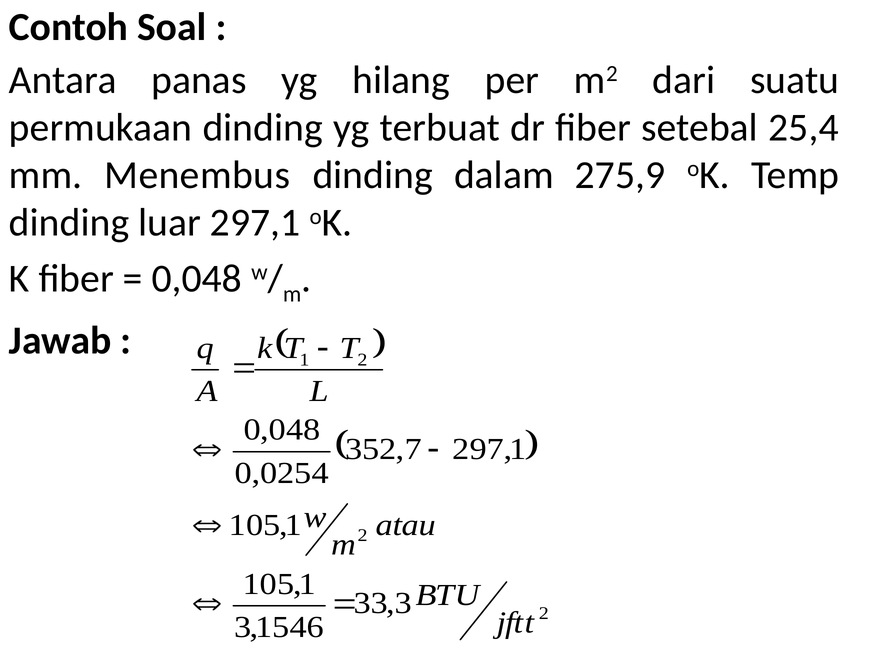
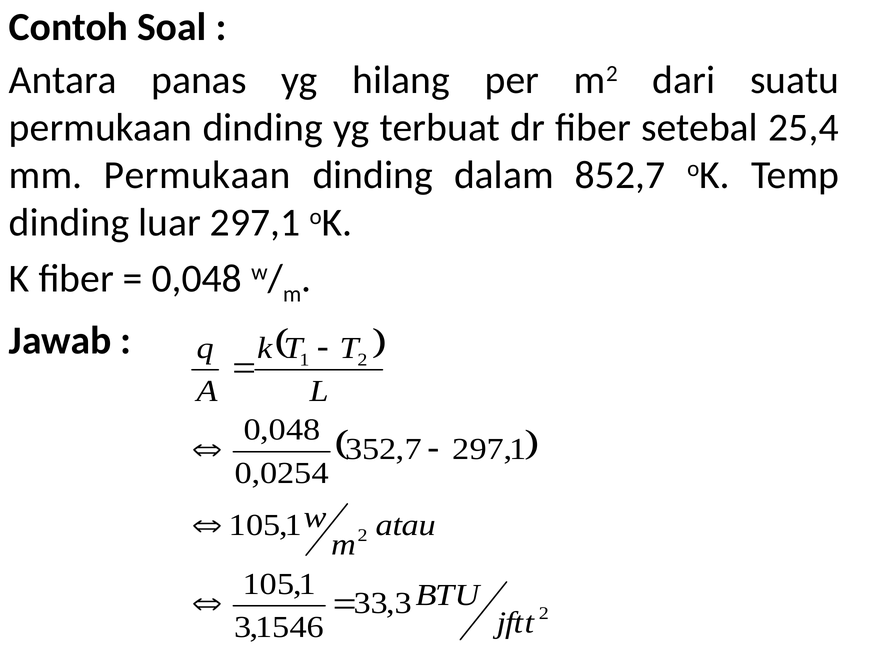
mm Menembus: Menembus -> Permukaan (197, 175)
275,9: 275,9 -> 852,7 (620, 175)
